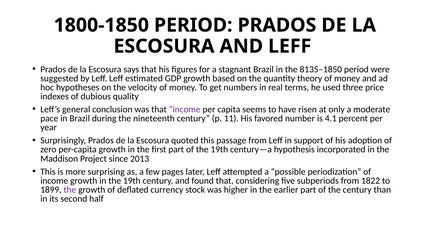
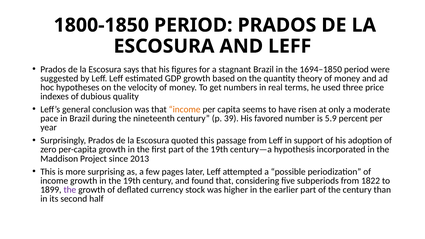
8135–1850: 8135–1850 -> 1694–1850 (321, 69)
income colour: purple -> orange (185, 110)
11: 11 -> 39 (231, 119)
4.1: 4.1 -> 5.9 (331, 119)
